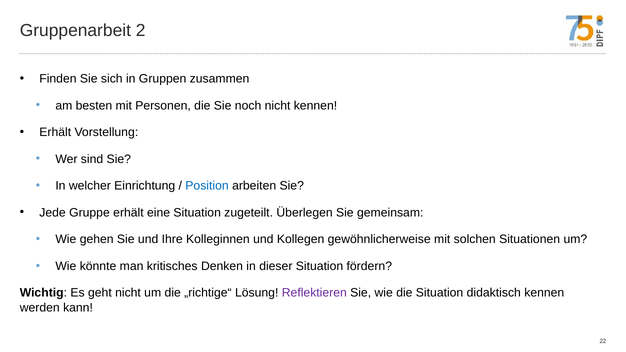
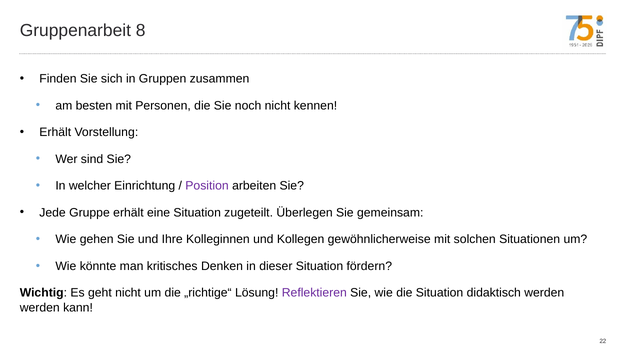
2: 2 -> 8 (141, 31)
Position colour: blue -> purple (207, 186)
didaktisch kennen: kennen -> werden (544, 293)
